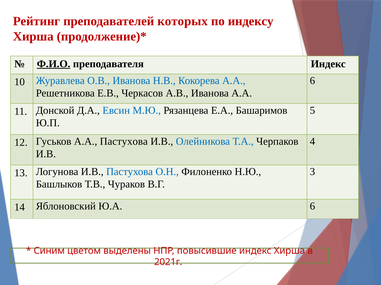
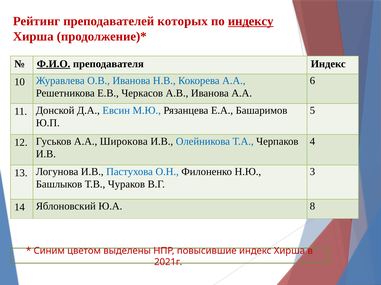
индексу underline: none -> present (251, 21)
А.А Пастухова: Пастухова -> Широкова (124, 142)
Ю.А 6: 6 -> 8 (312, 207)
